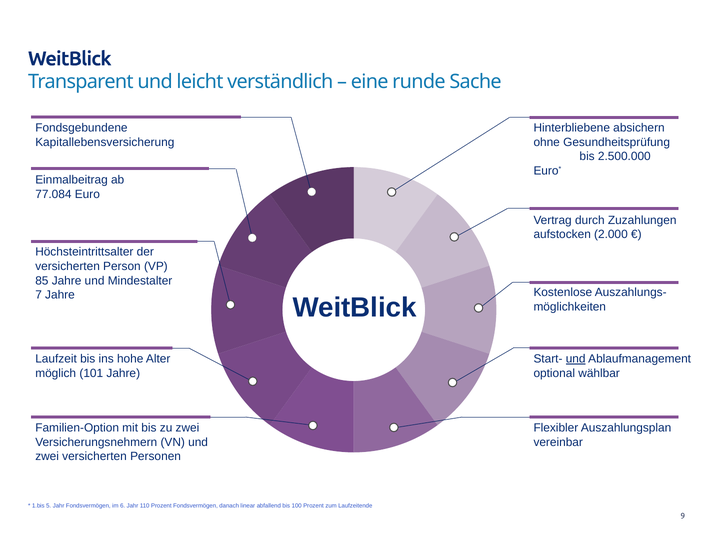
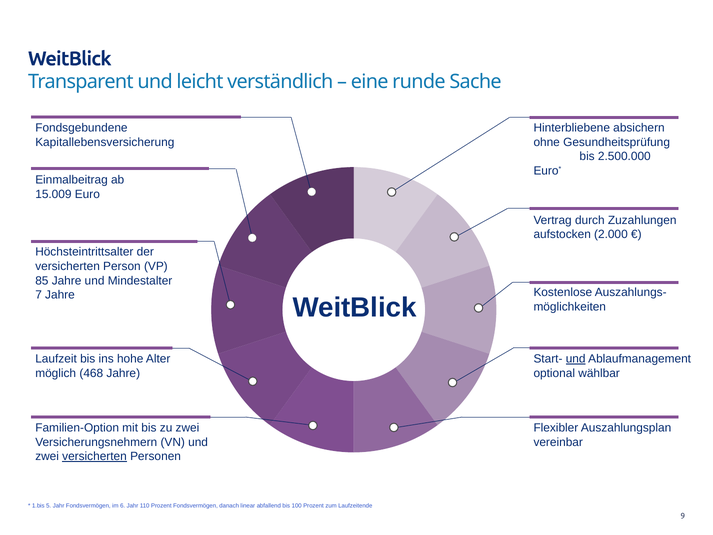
77.084: 77.084 -> 15.009 (53, 194)
101: 101 -> 468 (91, 373)
versicherten underline: none -> present (95, 456)
